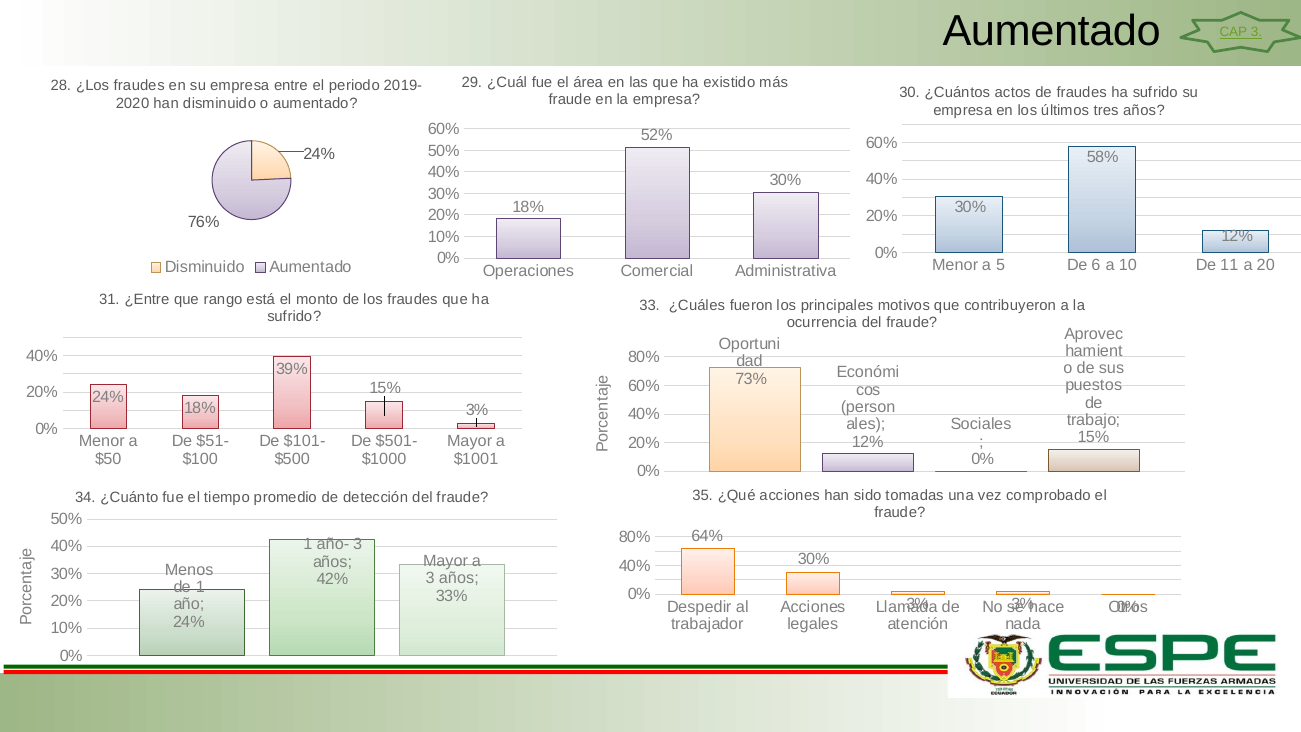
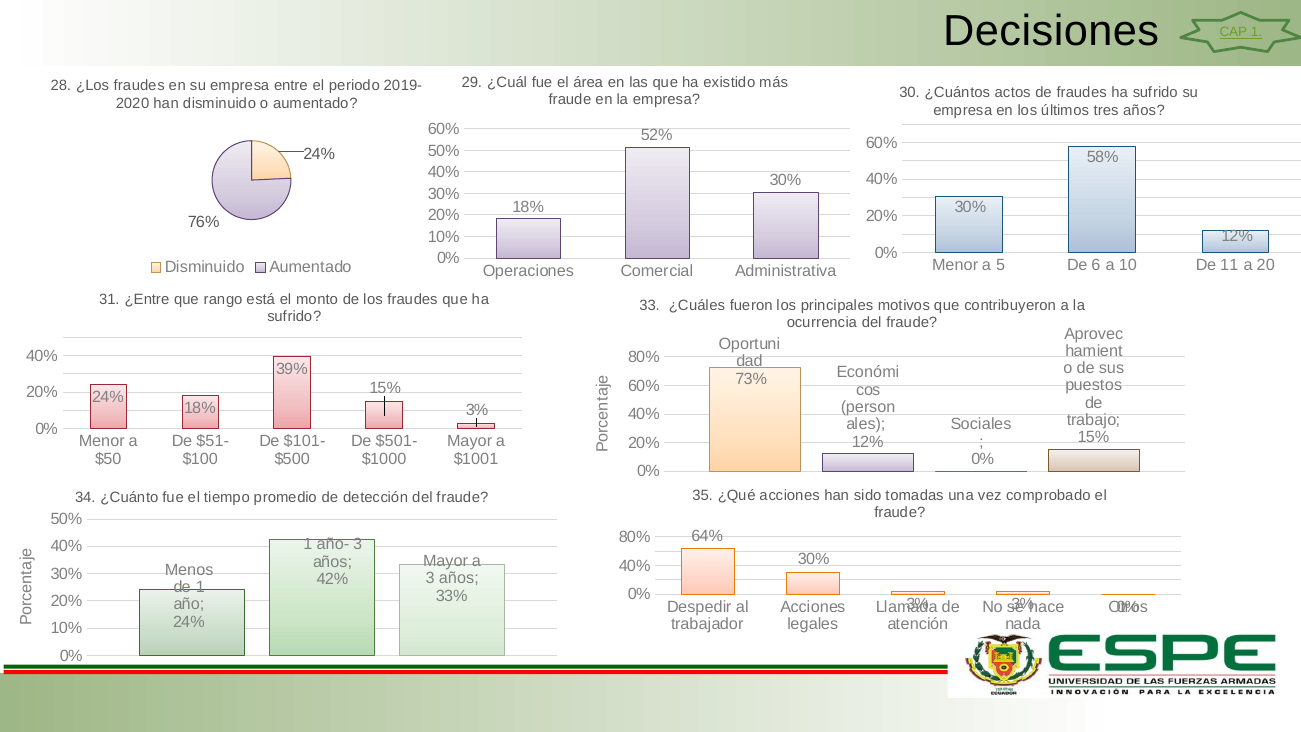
Aumentado: Aumentado -> Decisiones (1051, 31)
CAP 3: 3 -> 1 (1256, 32)
